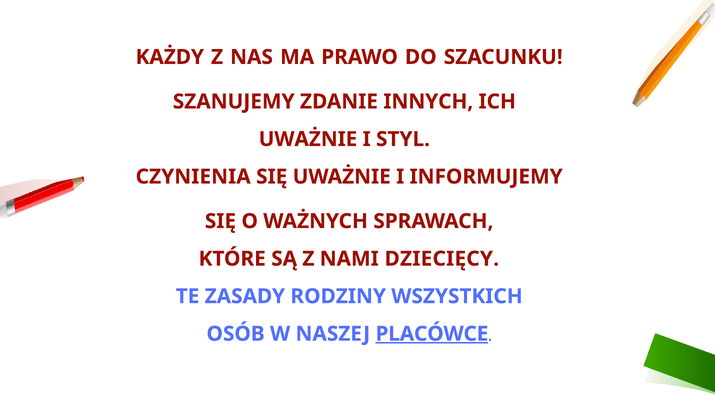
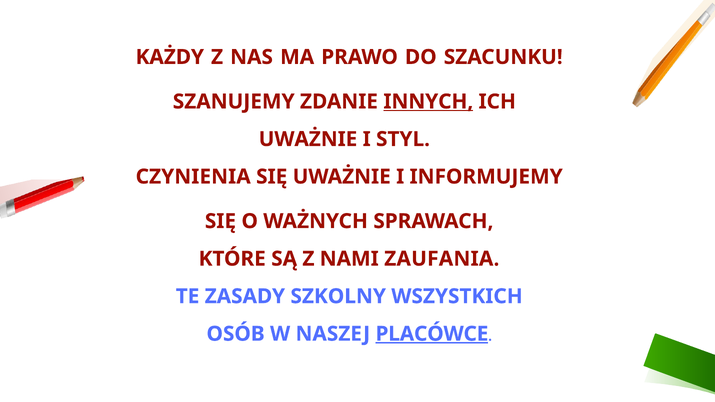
INNYCH underline: none -> present (428, 102)
DZIECIĘCY: DZIECIĘCY -> ZAUFANIA (442, 259)
RODZINY: RODZINY -> SZKOLNY (338, 296)
